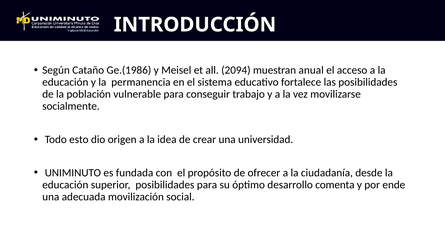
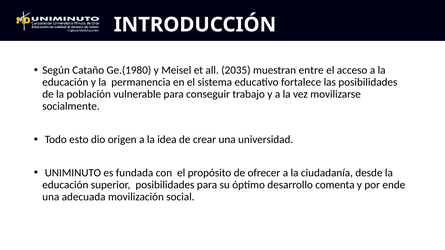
Ge.(1986: Ge.(1986 -> Ge.(1980 (129, 70)
2094: 2094 -> 2035 (236, 70)
anual: anual -> entre (311, 70)
